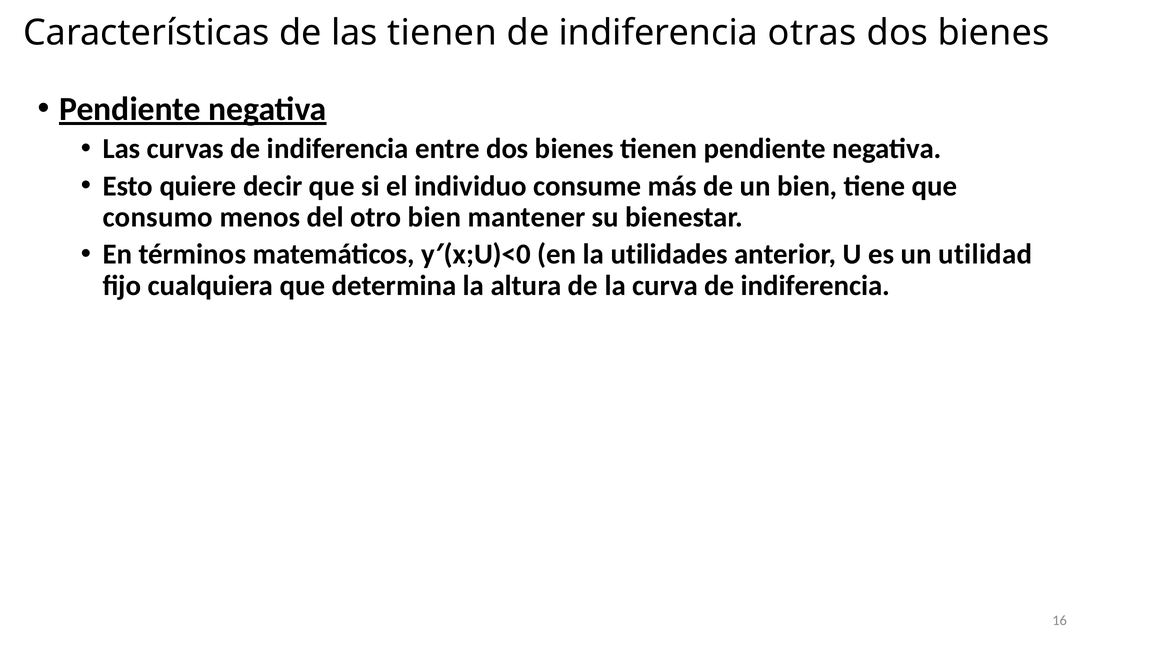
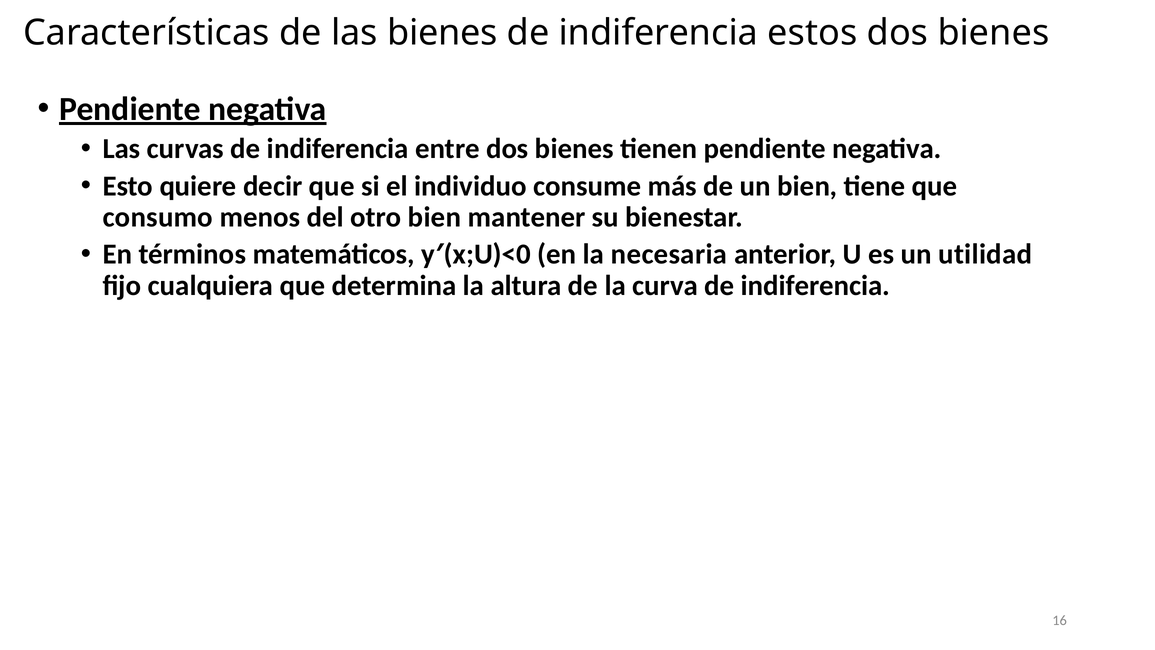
las tienen: tienen -> bienes (442, 33)
otras: otras -> estos (812, 33)
utilidades: utilidades -> necesaria (669, 254)
